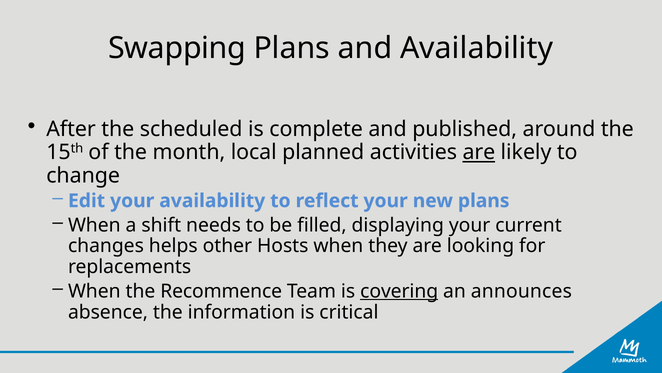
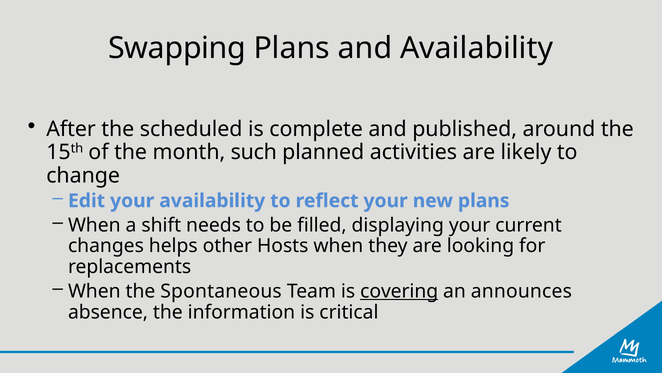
local: local -> such (254, 152)
are underline: present -> none (479, 152)
Recommence: Recommence -> Spontaneous (221, 291)
